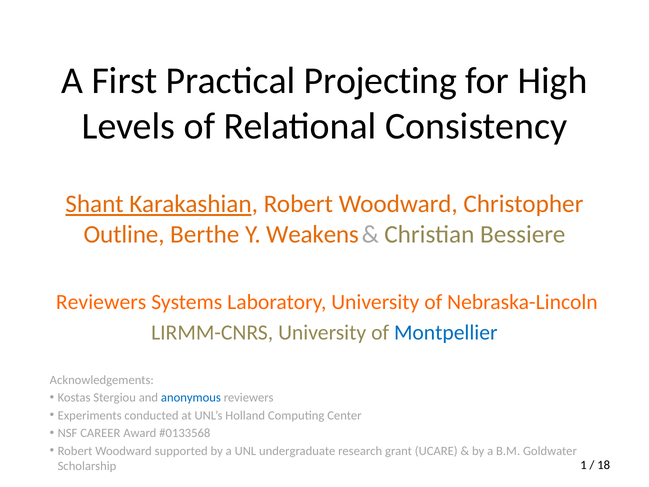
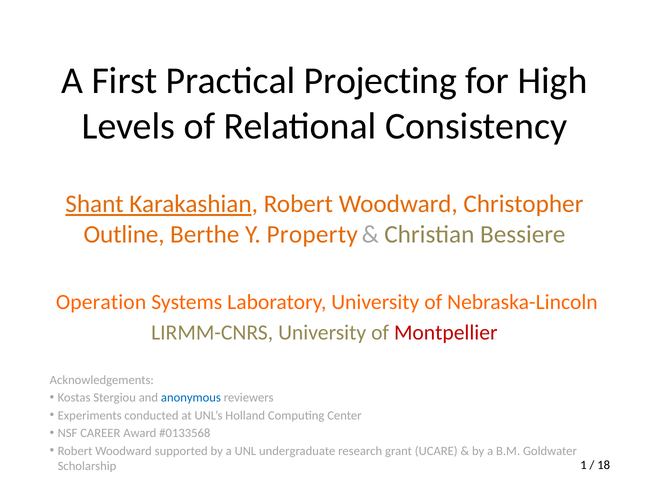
Weakens: Weakens -> Property (312, 234)
Reviewers: Reviewers -> Operation (101, 302)
Montpellier colour: blue -> red (446, 332)
